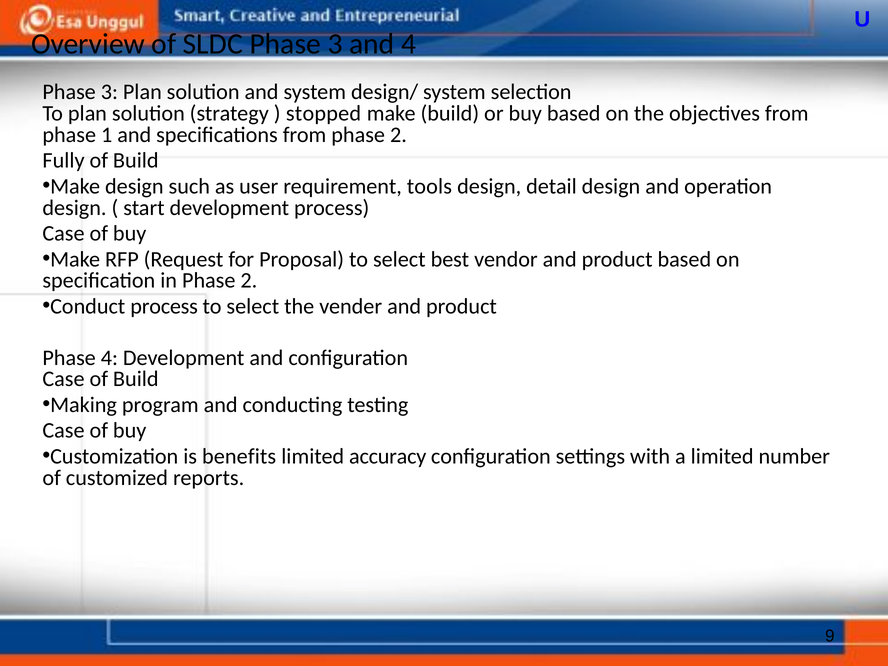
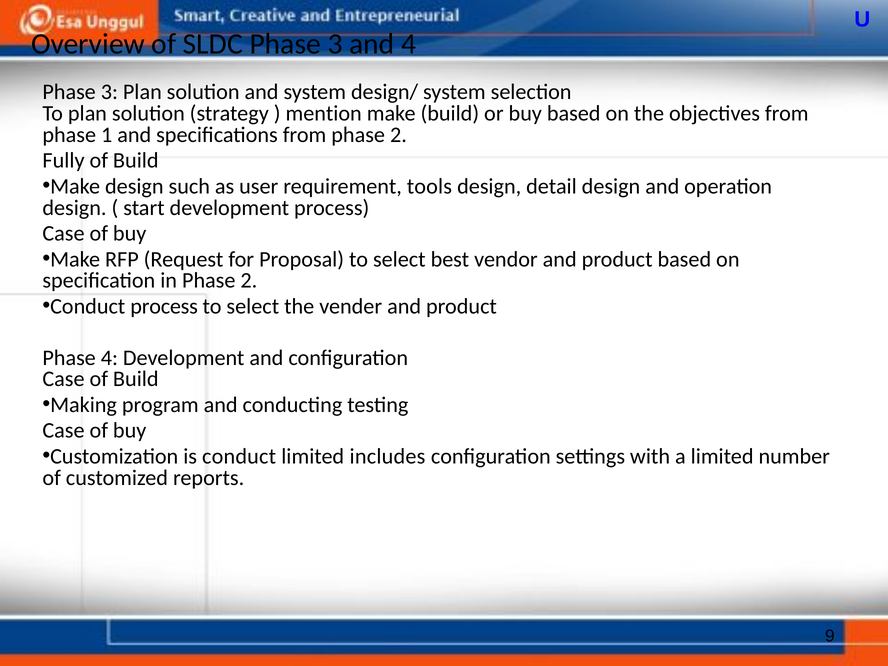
stopped: stopped -> mention (324, 113)
is benefits: benefits -> conduct (239, 456)
accuracy: accuracy -> includes (387, 456)
